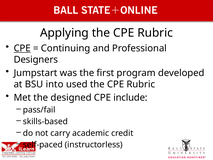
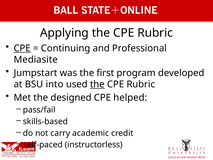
Designers: Designers -> Mediasite (36, 60)
the underline: none -> present (97, 84)
include: include -> helped (130, 97)
